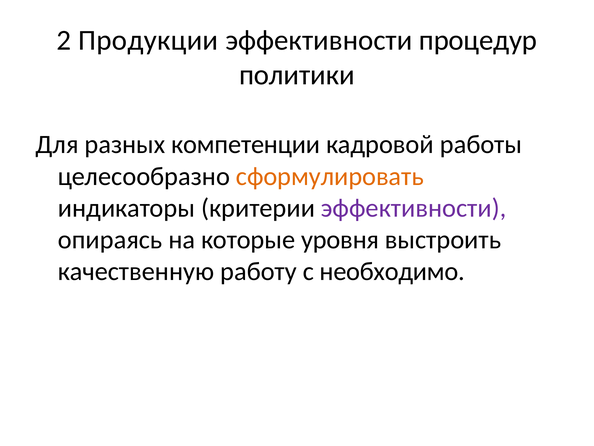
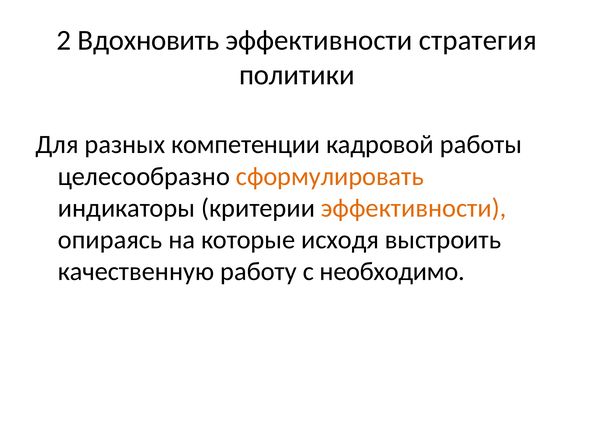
Продукции: Продукции -> Вдохновить (148, 40)
процедур: процедур -> стратегия (478, 40)
эффективности colour: purple -> orange (414, 208)
уровня: уровня -> исходя (340, 239)
